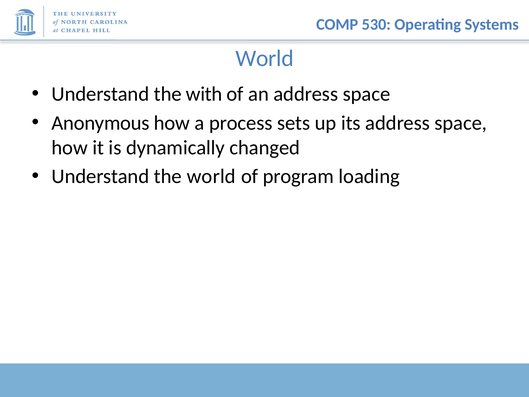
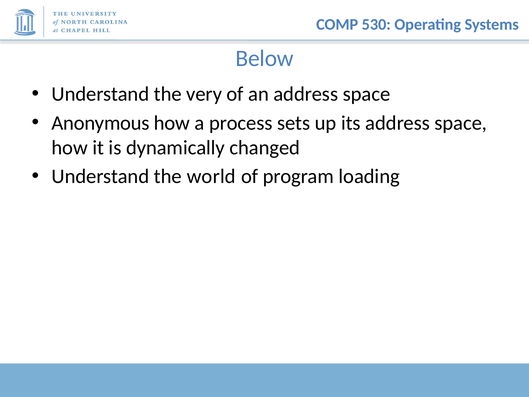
World: World -> Below (265, 58)
with: with -> very (204, 94)
